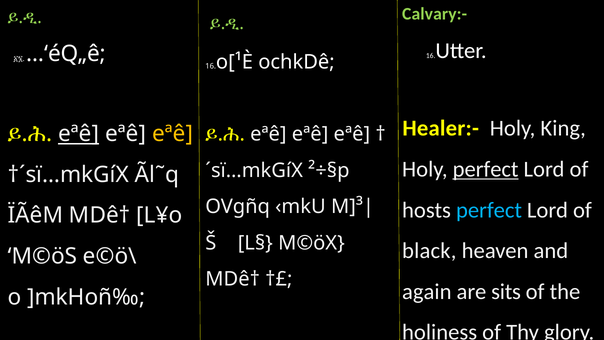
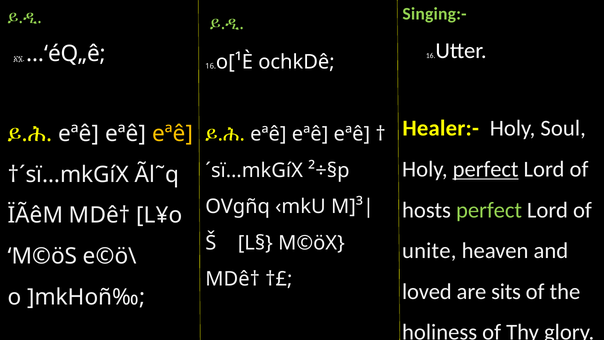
Calvary:-: Calvary:- -> Singing:- (435, 14)
King: King -> Soul (563, 128)
eªê underline: present -> none (79, 134)
perfect colour: light blue -> light green (489, 210)
black: black -> unite (429, 251)
again: again -> loved (427, 291)
